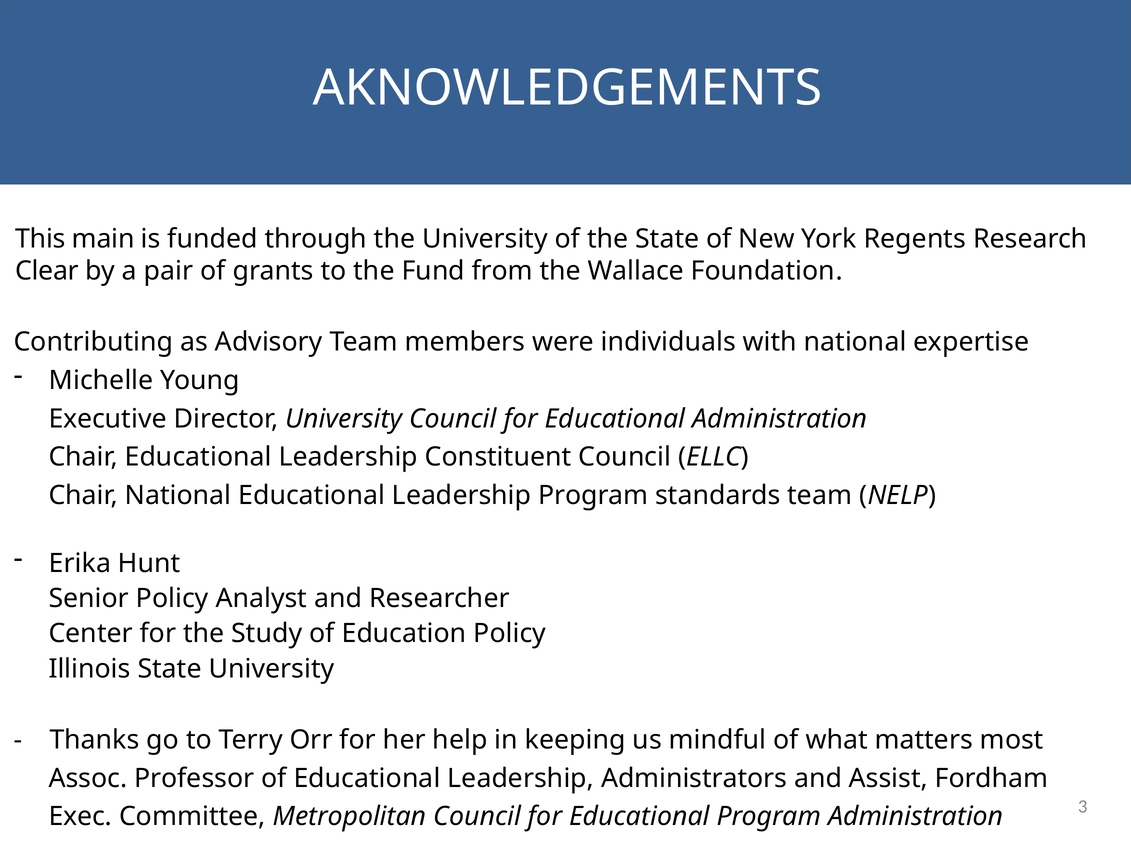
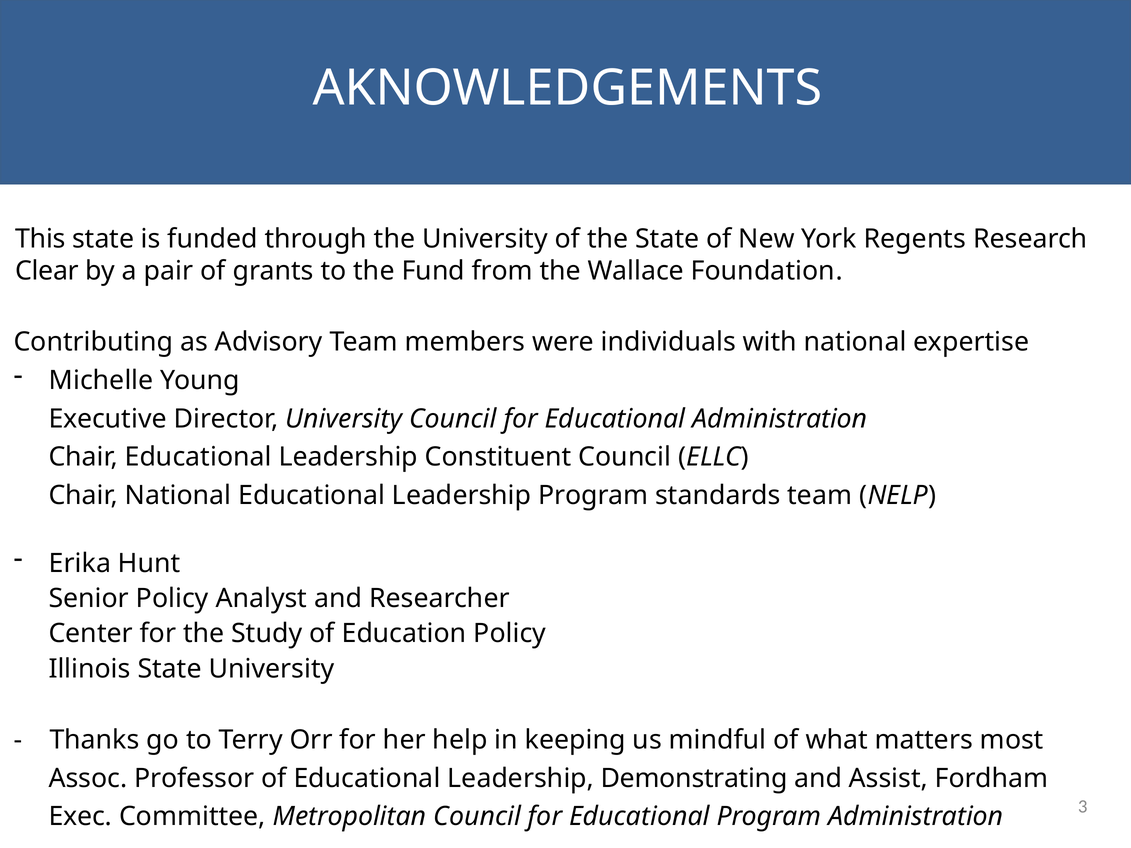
This main: main -> state (103, 239)
Administrators: Administrators -> Demonstrating (694, 778)
